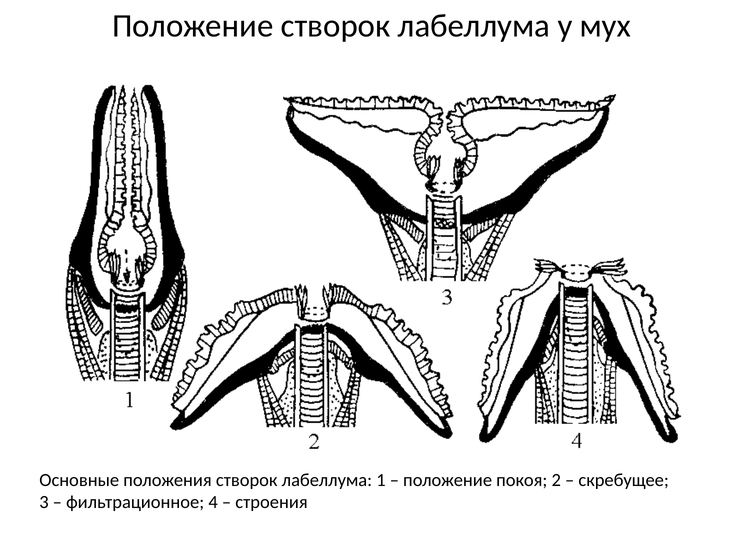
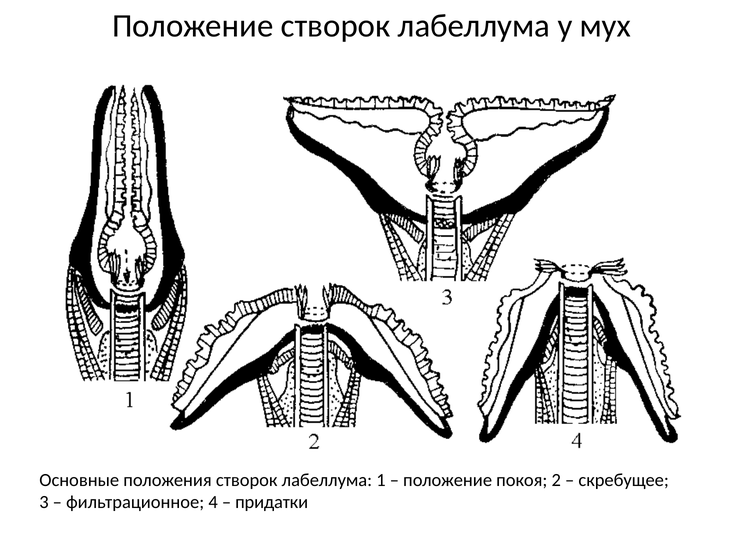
строения: строения -> придатки (272, 502)
